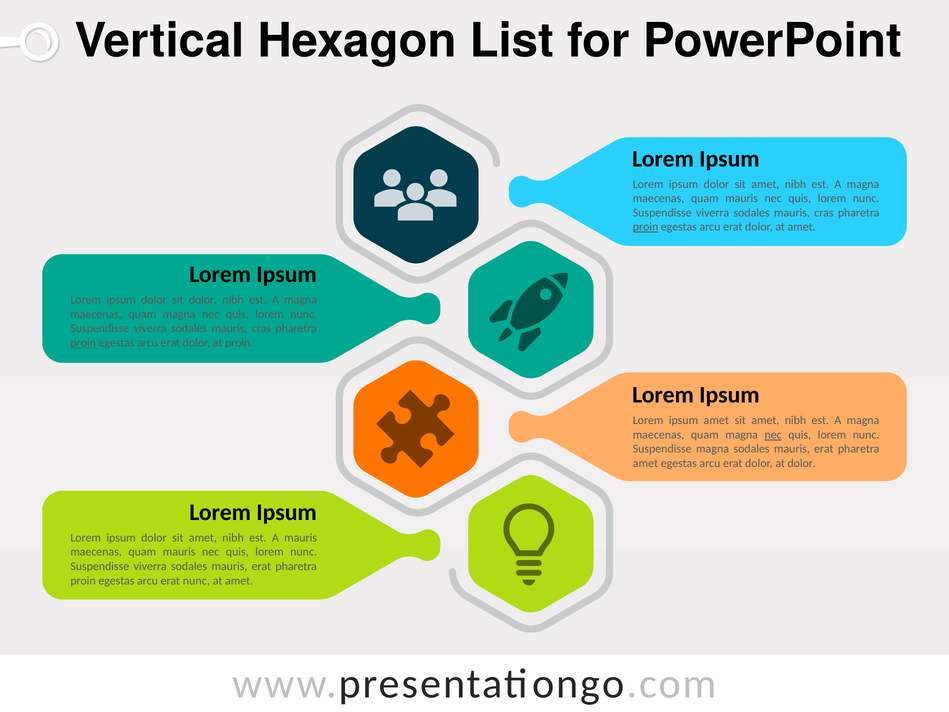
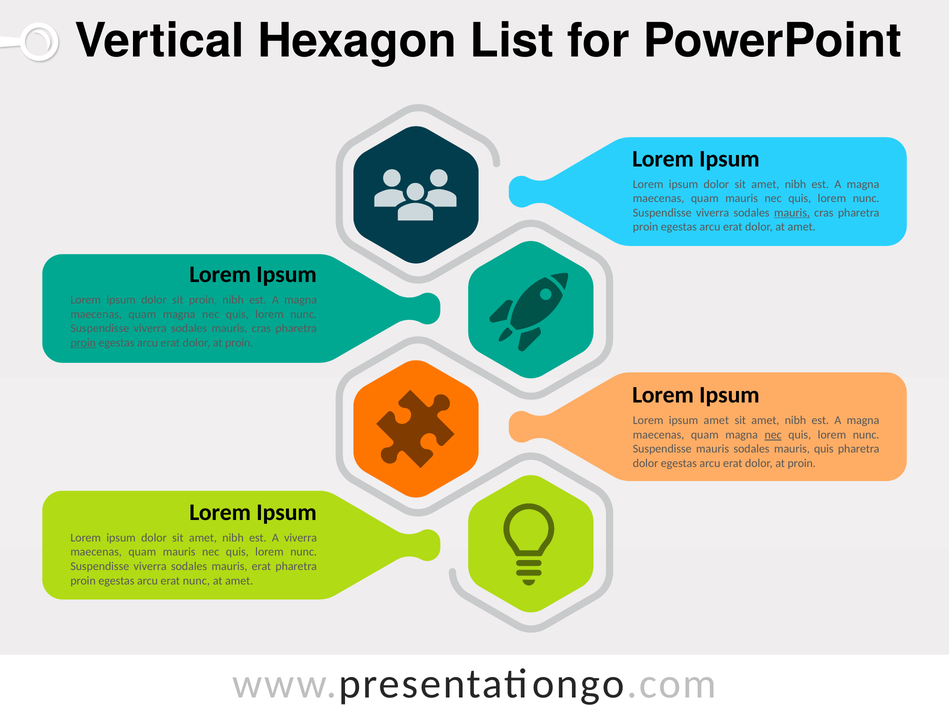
mauris underline: none -> present (792, 213)
proin underline: present -> none (646, 227)
sit dolor: dolor -> proin (203, 300)
Suspendisse magna: magna -> mauris (713, 449)
erat: erat -> quis (824, 449)
amet: amet -> dolor (646, 463)
dolor: dolor -> proin (802, 463)
A mauris: mauris -> viverra (301, 538)
